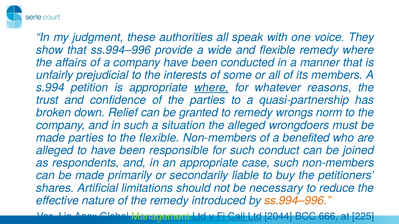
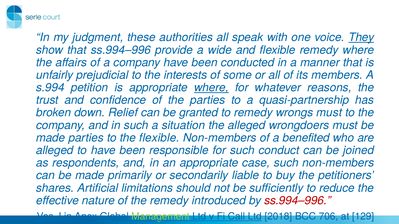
They underline: none -> present (361, 37)
wrongs norm: norm -> must (329, 113)
necessary: necessary -> sufficiently (276, 188)
ss.994–996 colour: orange -> red (298, 201)
2044: 2044 -> 2018 (278, 217)
666: 666 -> 706 (329, 217)
225: 225 -> 129 (363, 217)
